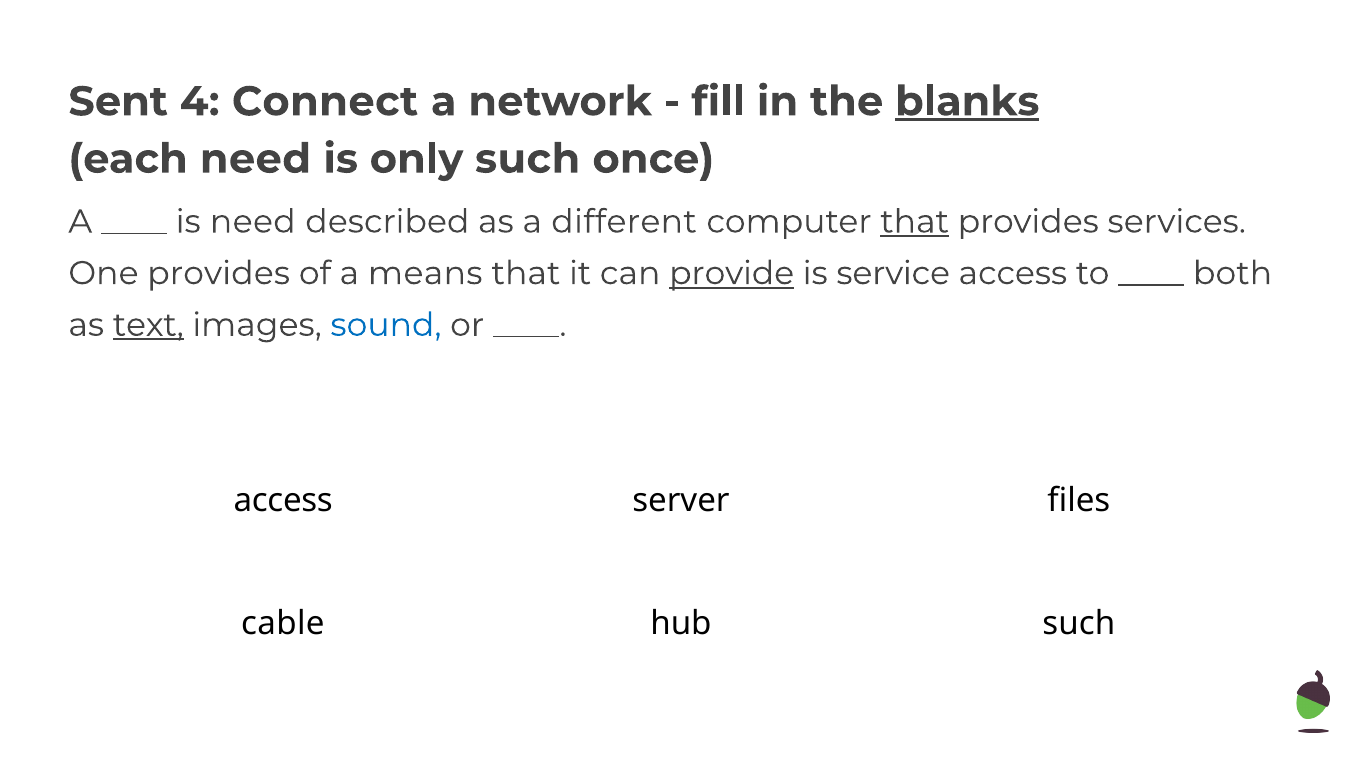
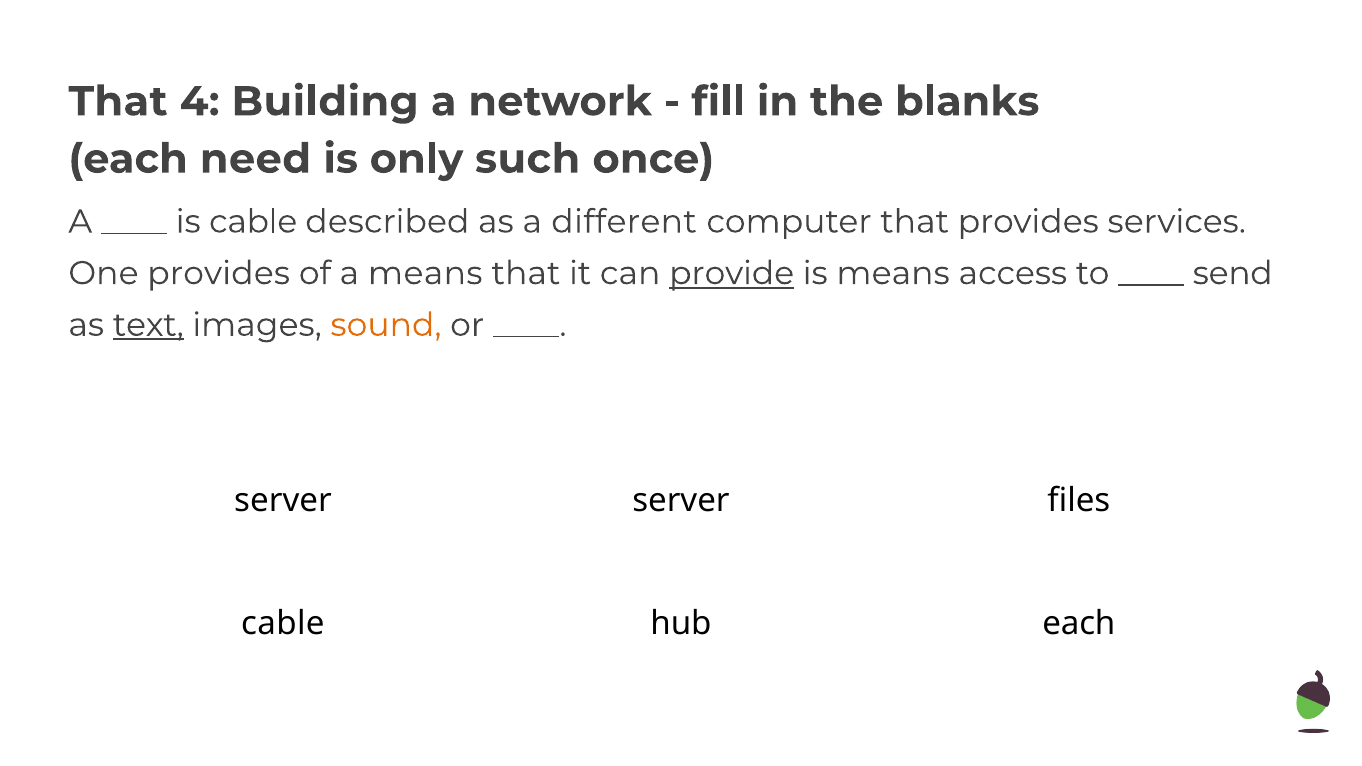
Sent: Sent -> That (118, 102)
Connect: Connect -> Building (325, 102)
blanks underline: present -> none (967, 102)
is need: need -> cable (253, 222)
that underline: present -> none (915, 222)
is service: service -> means (893, 273)
both: both -> send (1233, 273)
sound colour: blue -> orange (386, 325)
access: access -> server (283, 501)
hub such: such -> each (1079, 624)
